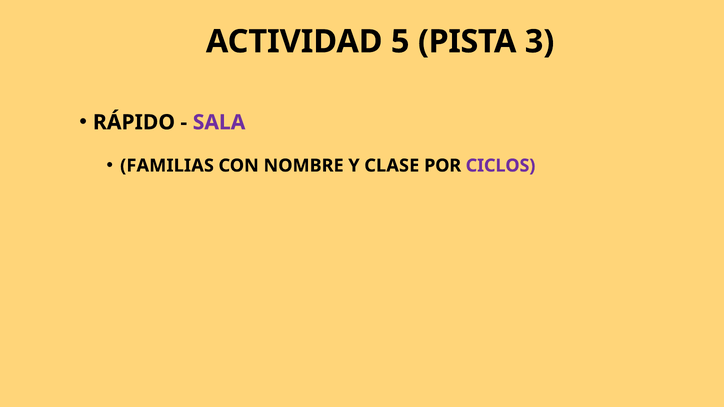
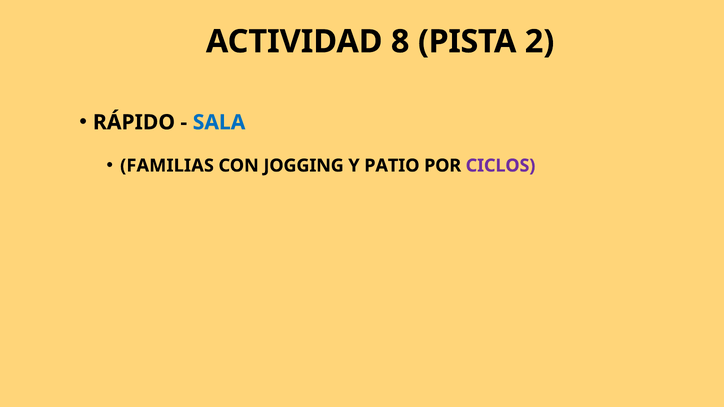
5: 5 -> 8 (400, 42)
3: 3 -> 2 (540, 42)
SALA colour: purple -> blue (219, 122)
NOMBRE: NOMBRE -> JOGGING (304, 166)
CLASE: CLASE -> PATIO (392, 166)
